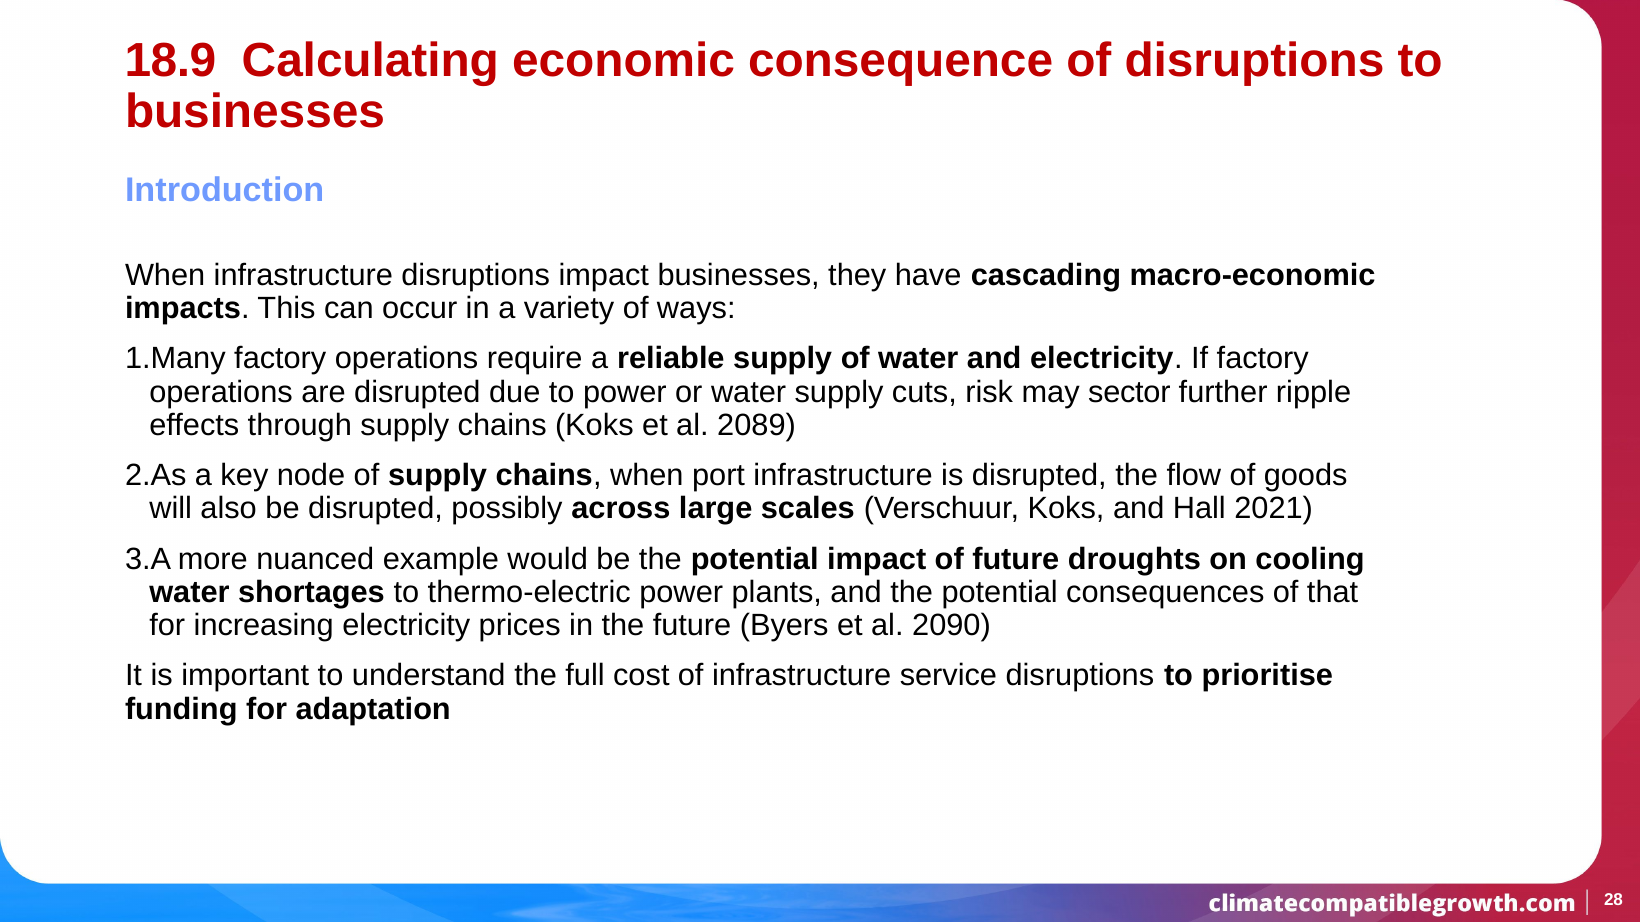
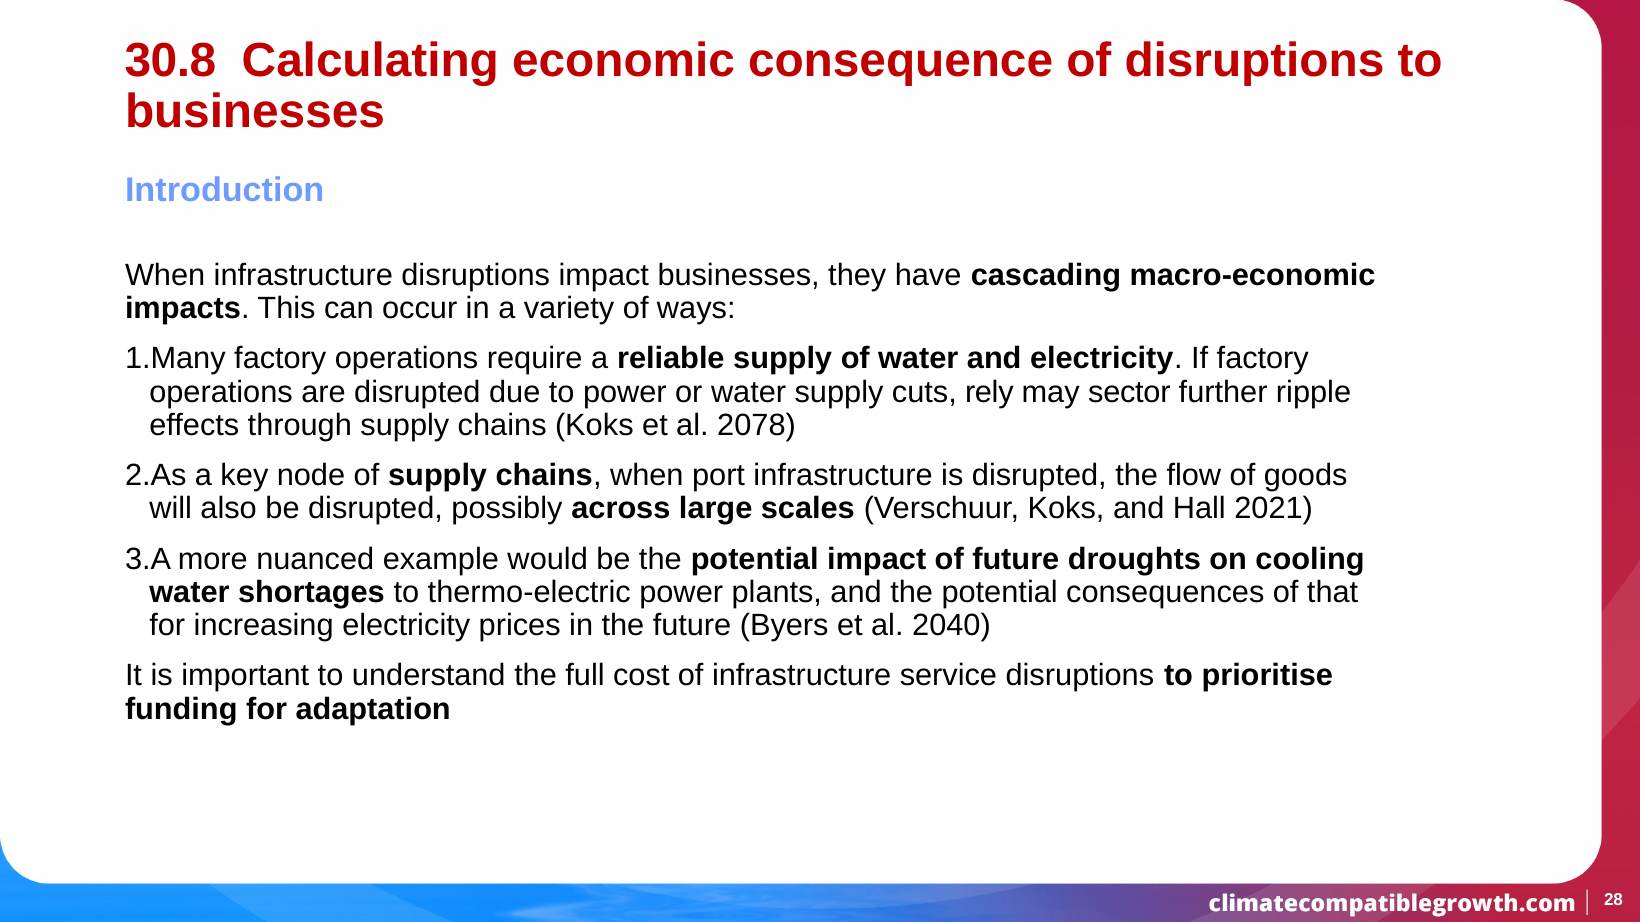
18.9: 18.9 -> 30.8 (170, 60)
risk: risk -> rely (989, 392)
2089: 2089 -> 2078 (757, 425)
2090: 2090 -> 2040 (951, 626)
